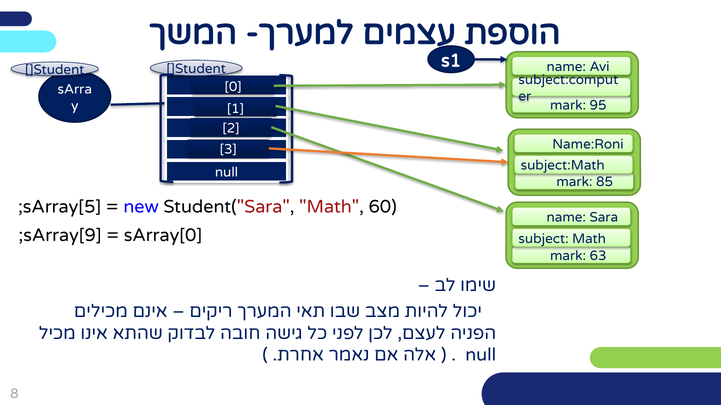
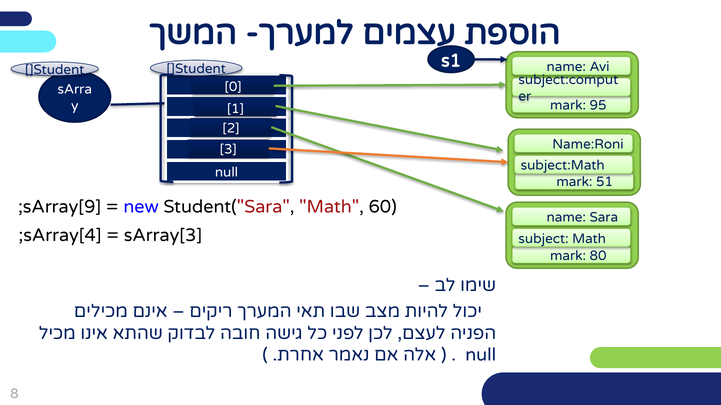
85: 85 -> 51 (605, 182)
sArray[5: sArray[5 -> sArray[9 (62, 207)
sArray[9: sArray[9 -> sArray[4 (62, 236)
sArray[0: sArray[0 -> sArray[3 (163, 236)
63: 63 -> 80 (598, 256)
